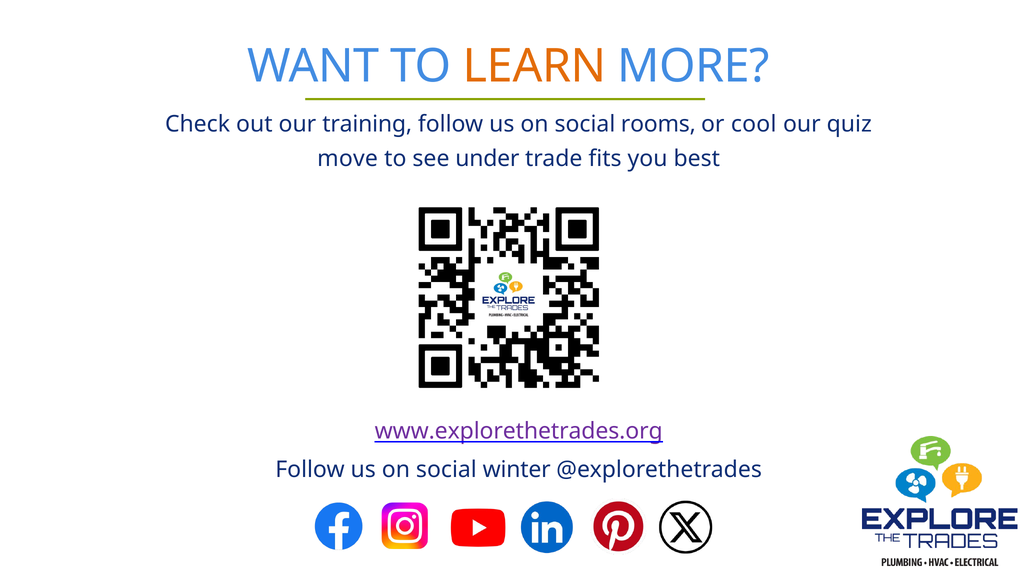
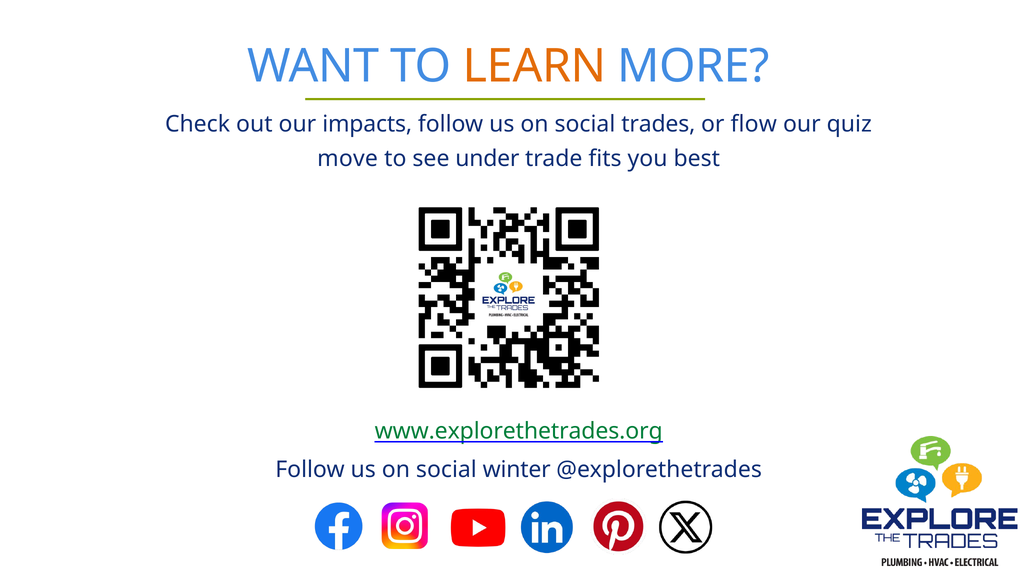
training: training -> impacts (367, 124)
rooms: rooms -> trades (658, 124)
cool: cool -> flow (754, 124)
www.explorethetrades.org colour: purple -> green (519, 431)
